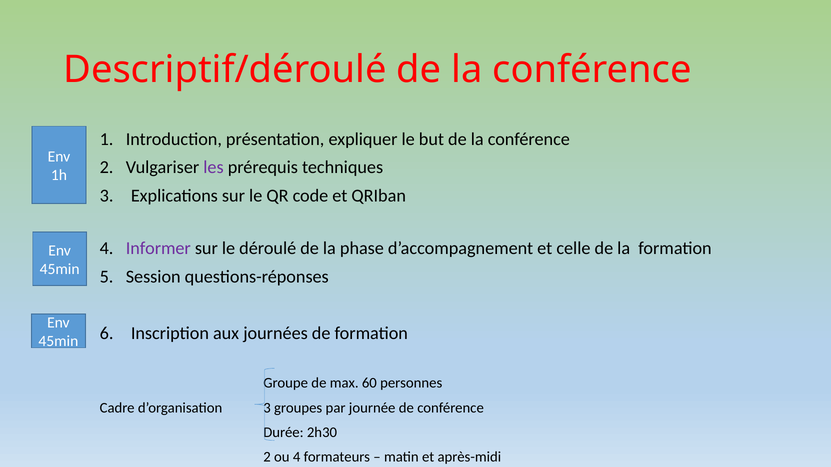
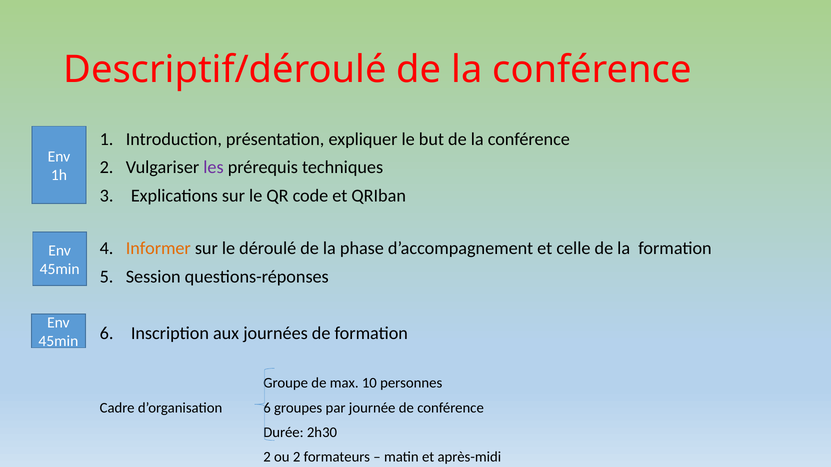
Informer colour: purple -> orange (158, 249)
60: 60 -> 10 (369, 383)
d’organisation 3: 3 -> 6 (267, 408)
ou 4: 4 -> 2 (297, 457)
